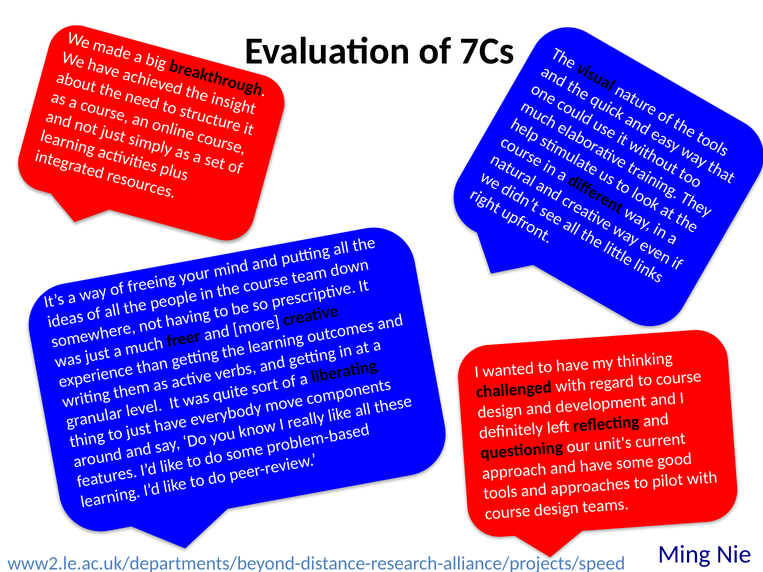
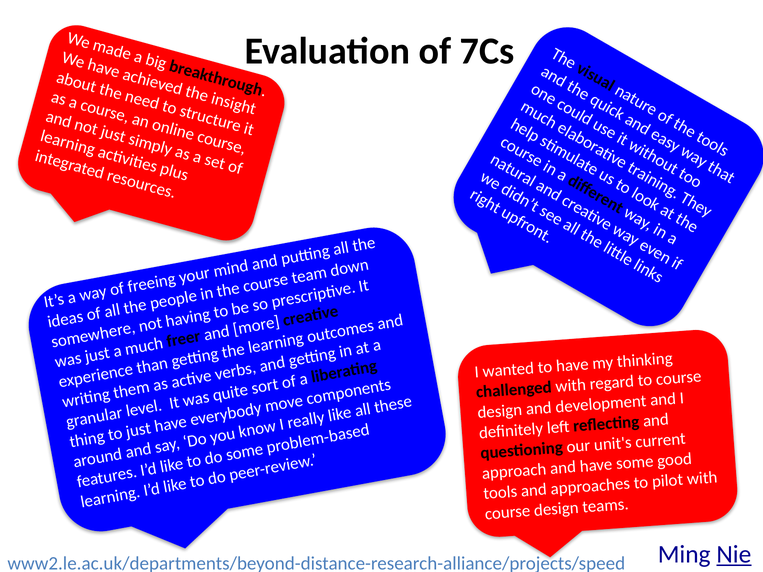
Nie underline: none -> present (734, 555)
